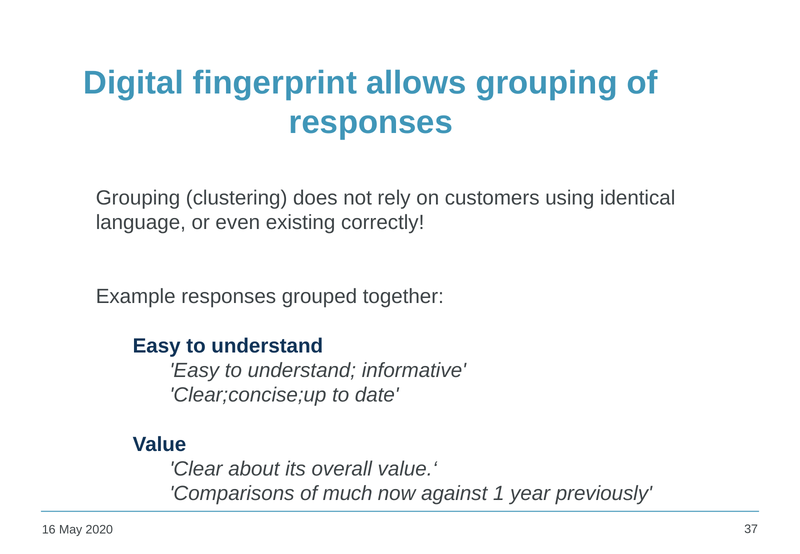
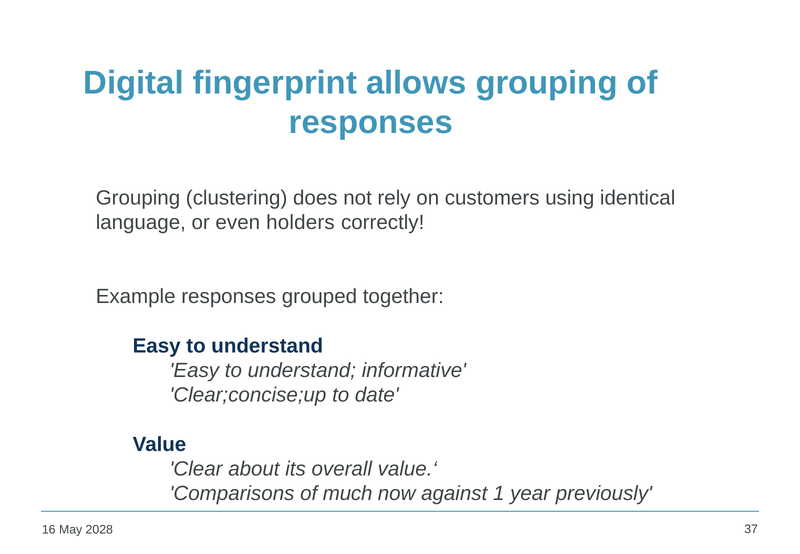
existing: existing -> holders (300, 223)
2020: 2020 -> 2028 (99, 530)
